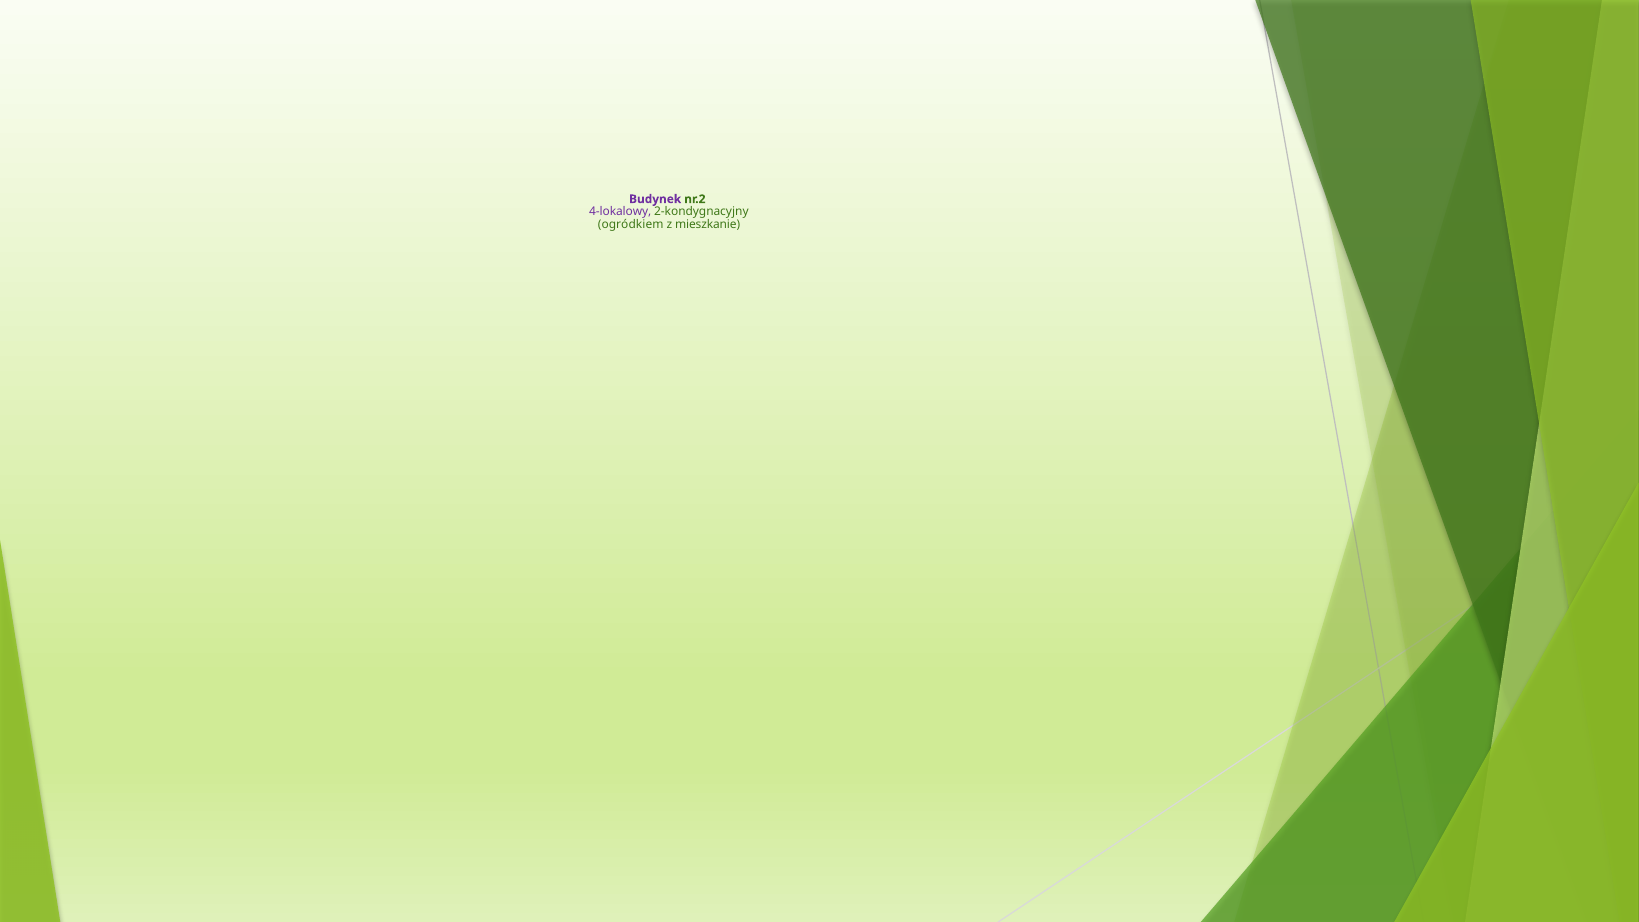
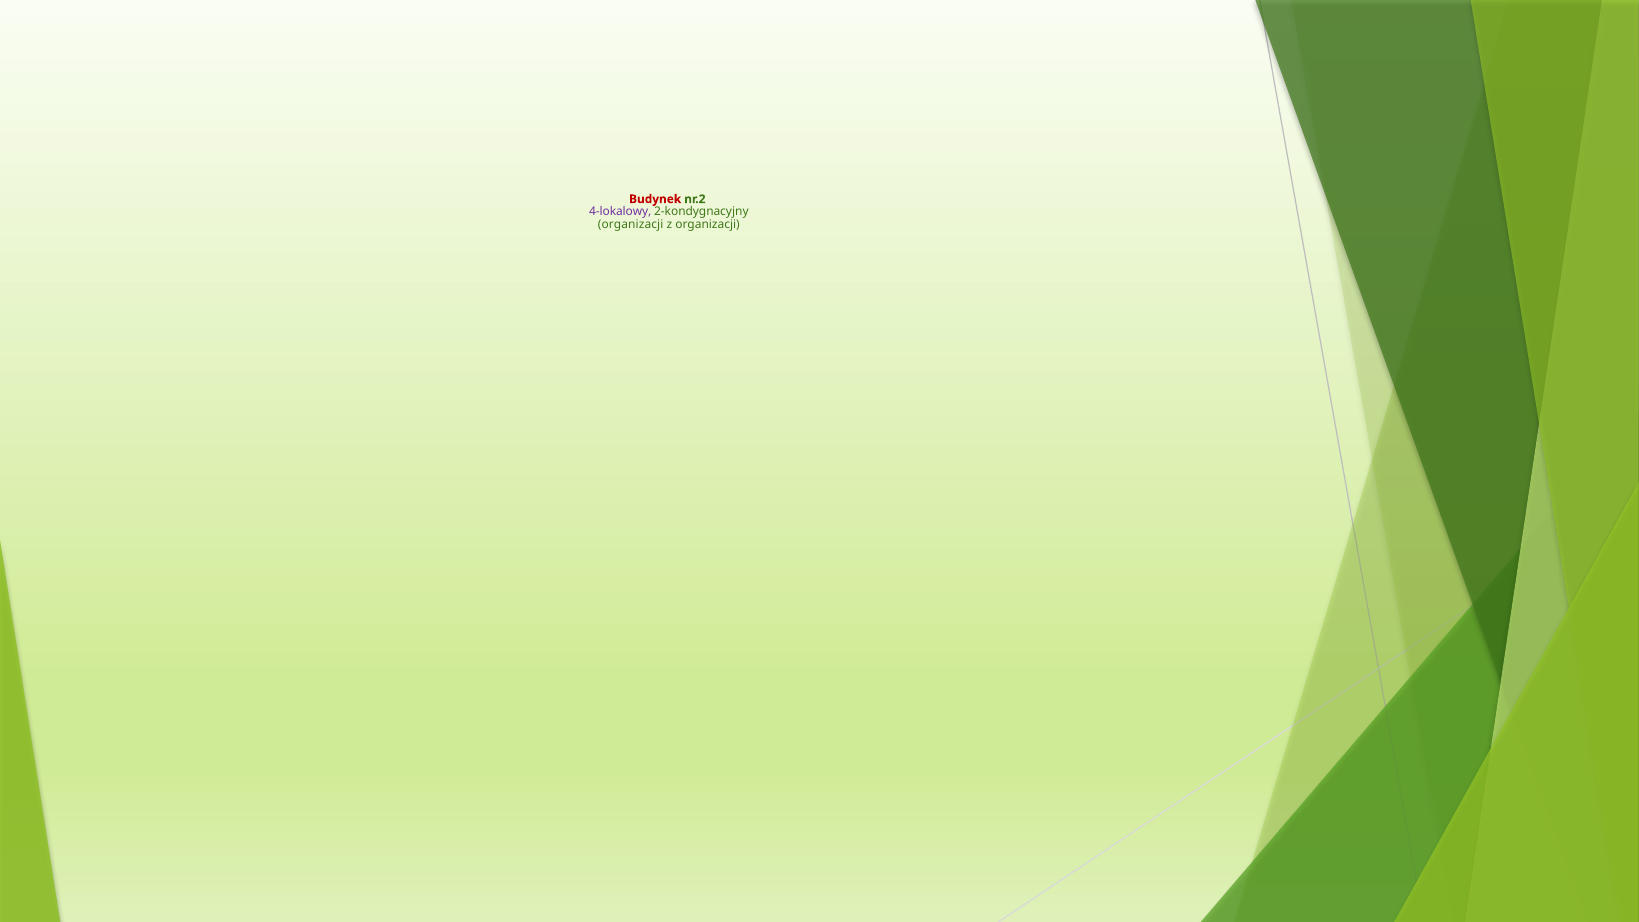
Budynek colour: purple -> red (655, 199)
ogródkiem: ogródkiem -> organizacji (631, 225)
z mieszkanie: mieszkanie -> organizacji (708, 225)
